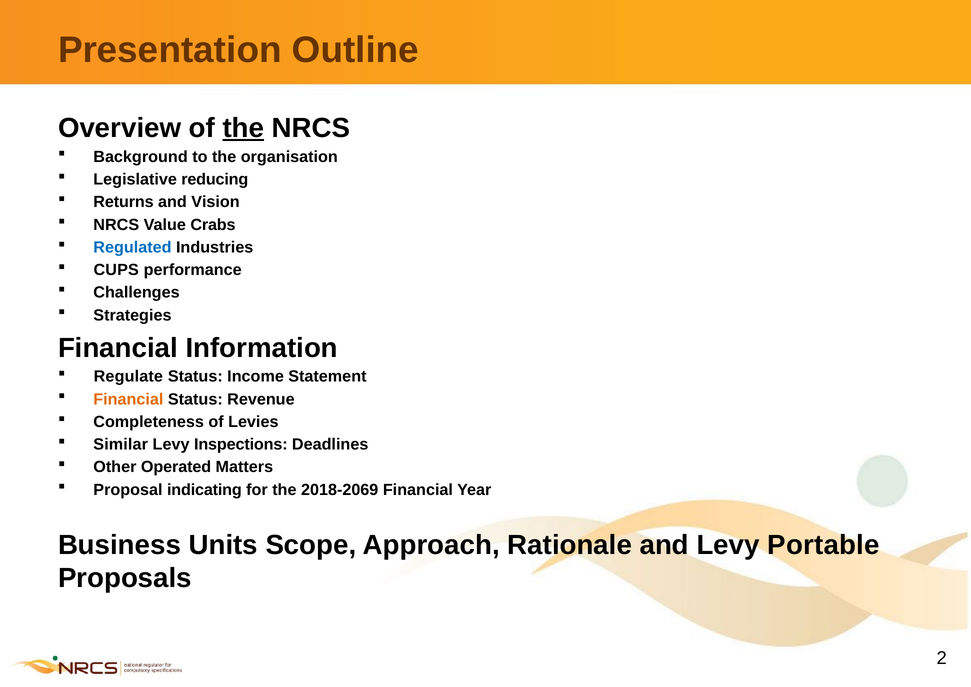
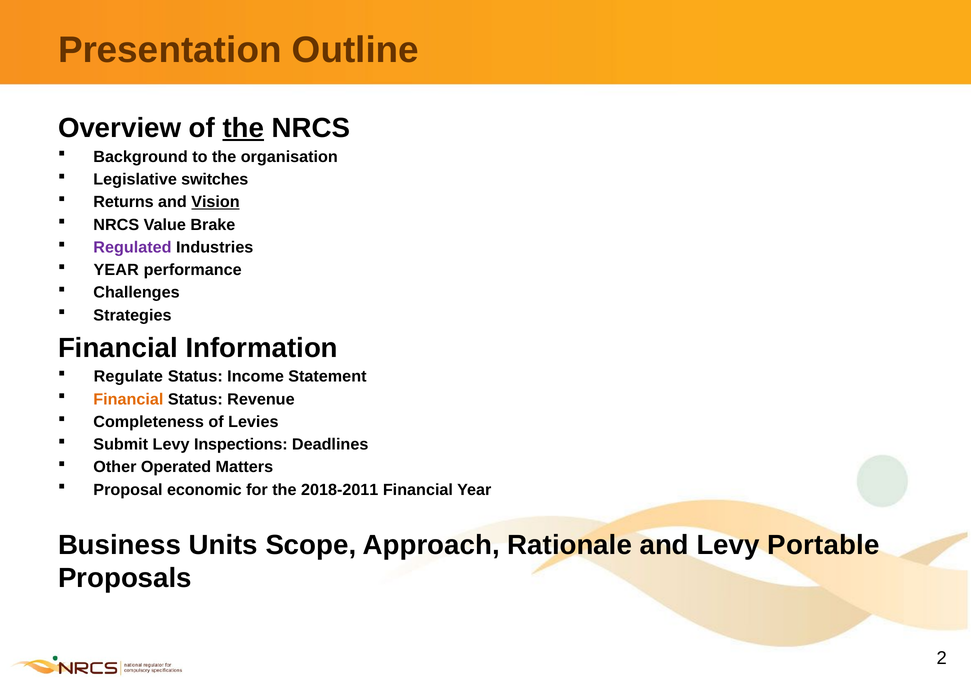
reducing: reducing -> switches (215, 179)
Vision underline: none -> present (215, 202)
Crabs: Crabs -> Brake (213, 225)
Regulated colour: blue -> purple (132, 247)
CUPS: CUPS -> YEAR (116, 270)
Similar: Similar -> Submit (121, 445)
indicating: indicating -> economic (204, 490)
2018-2069: 2018-2069 -> 2018-2011 (340, 490)
